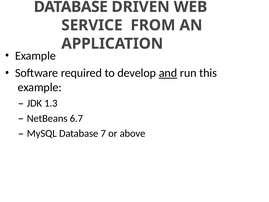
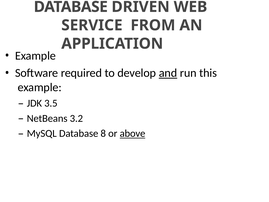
1.3: 1.3 -> 3.5 (51, 103)
6.7: 6.7 -> 3.2 (76, 118)
7: 7 -> 8 (103, 133)
above underline: none -> present (133, 133)
